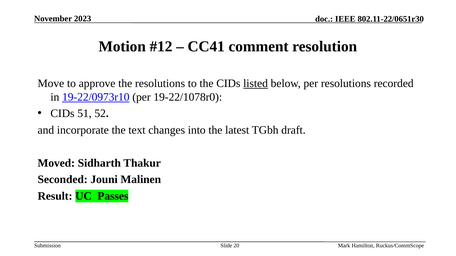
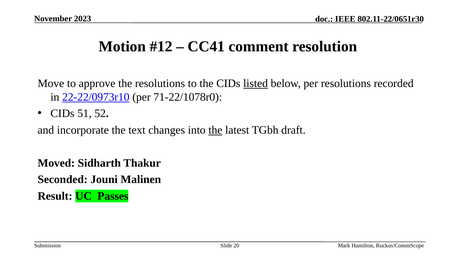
19-22/0973r10: 19-22/0973r10 -> 22-22/0973r10 (96, 97)
19-22/1078r0: 19-22/1078r0 -> 71-22/1078r0 (188, 97)
the underline: none -> present (215, 130)
